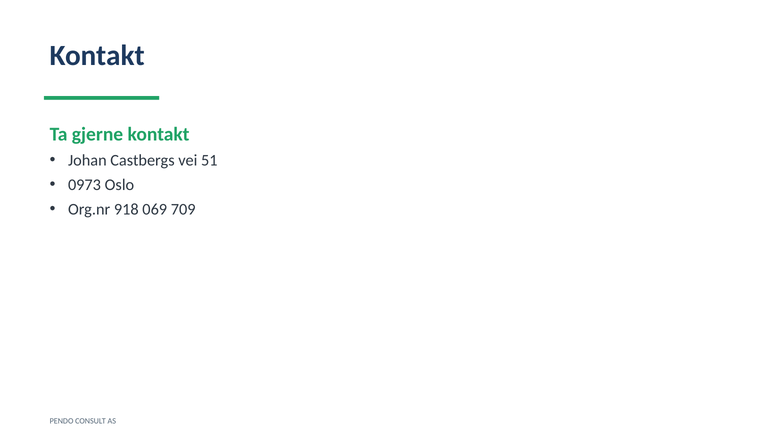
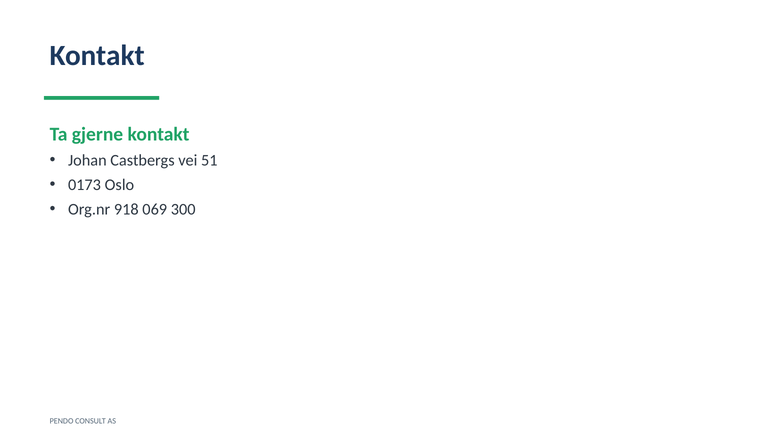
0973: 0973 -> 0173 (84, 185)
709: 709 -> 300 (183, 209)
